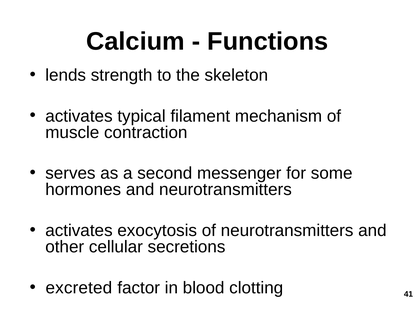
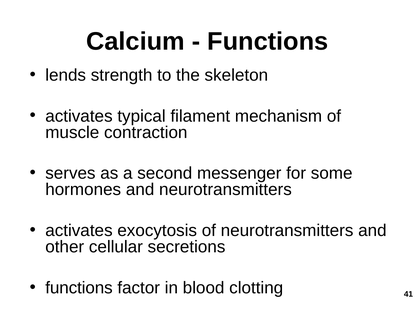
excreted: excreted -> functions (79, 288)
